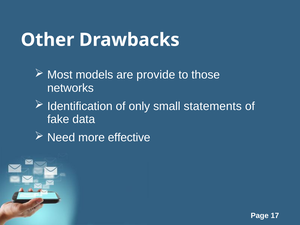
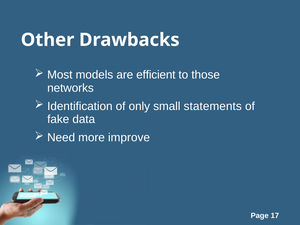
provide: provide -> efficient (156, 75)
effective: effective -> improve (129, 138)
